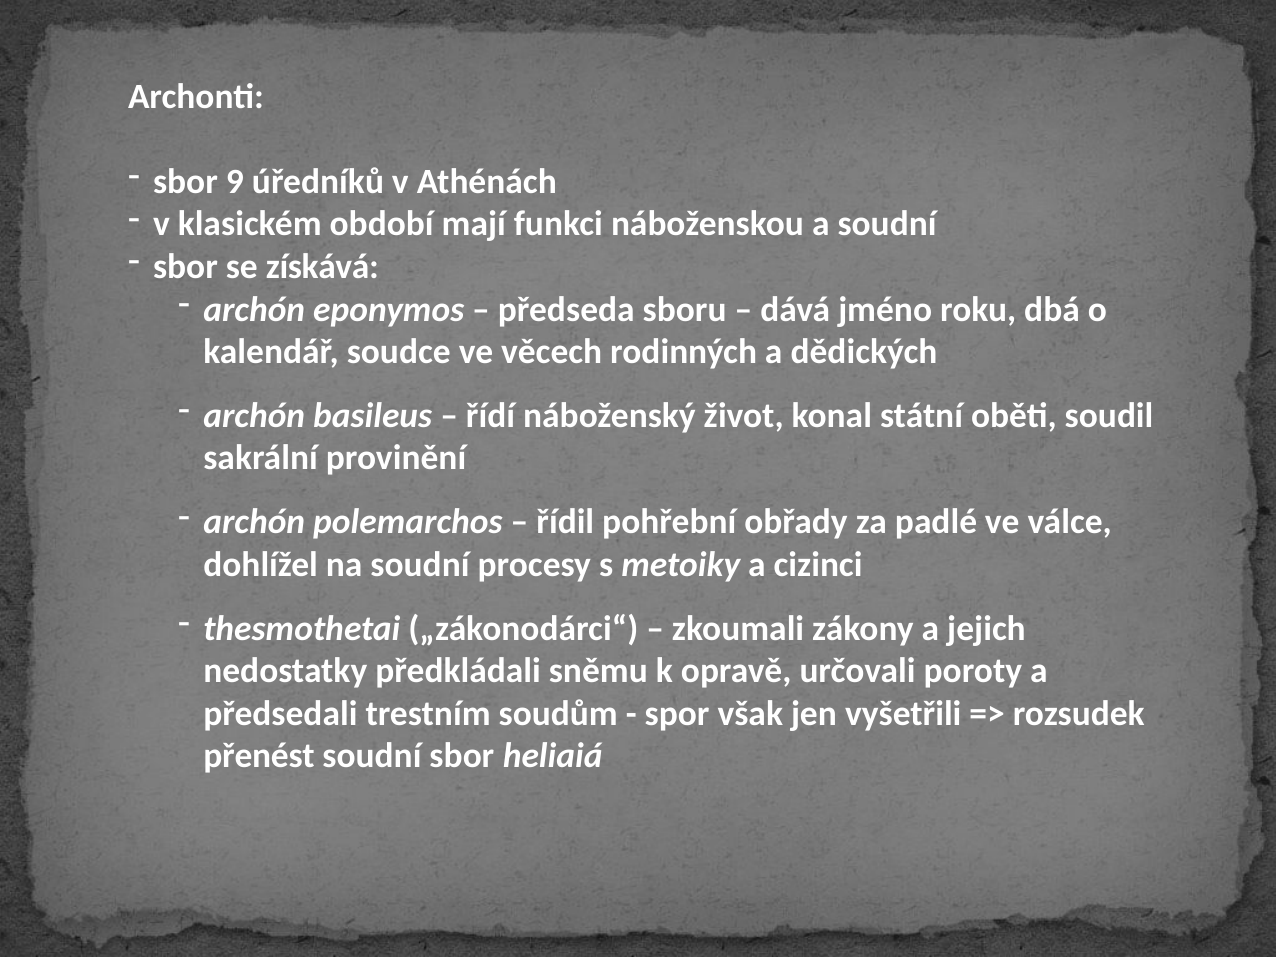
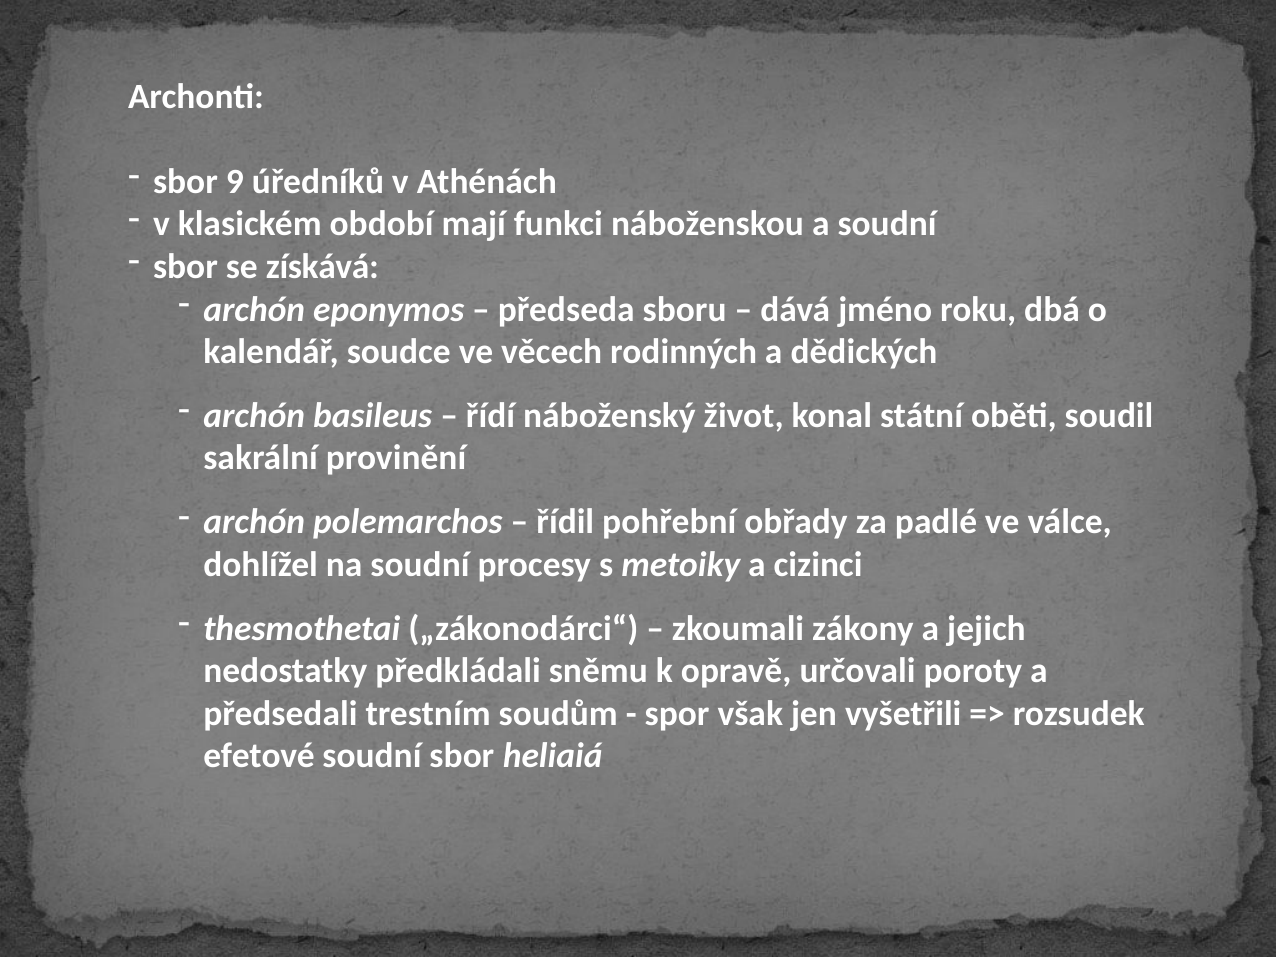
přenést: přenést -> efetové (259, 756)
